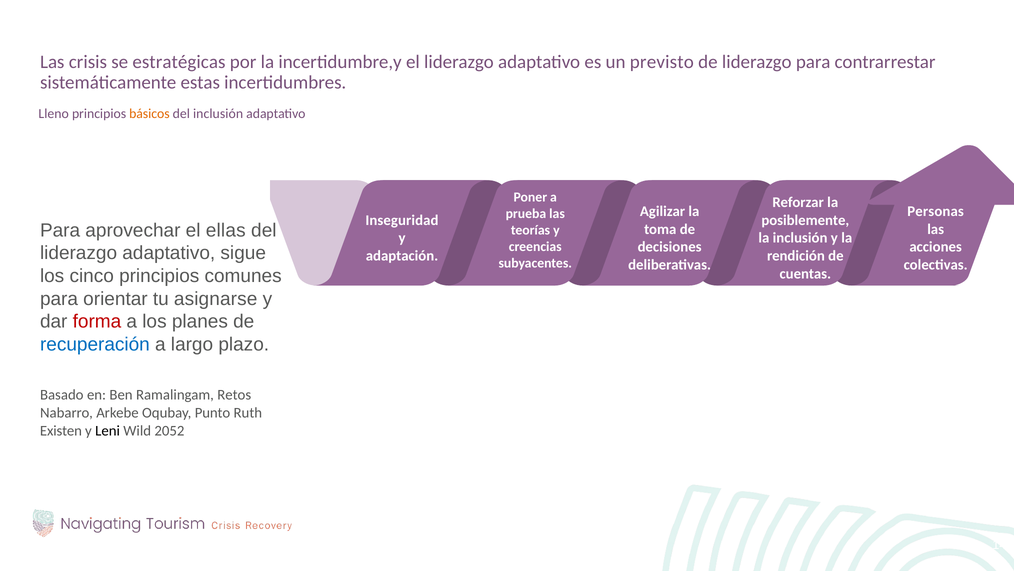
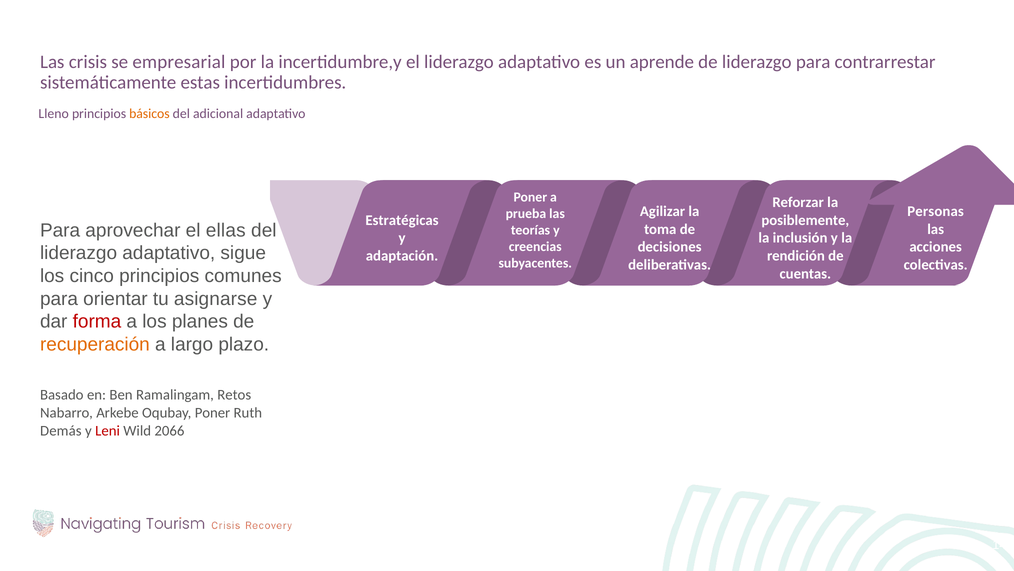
estratégicas: estratégicas -> empresarial (179, 62)
previsto: previsto -> aprende (662, 62)
del inclusión: inclusión -> adicional (218, 114)
Inseguridad: Inseguridad -> Estratégicas (402, 220)
recuperación colour: blue -> orange (95, 344)
Oqubay Punto: Punto -> Poner (212, 412)
Existen: Existen -> Demás (61, 430)
Leni colour: black -> red (108, 430)
2052: 2052 -> 2066 (169, 430)
